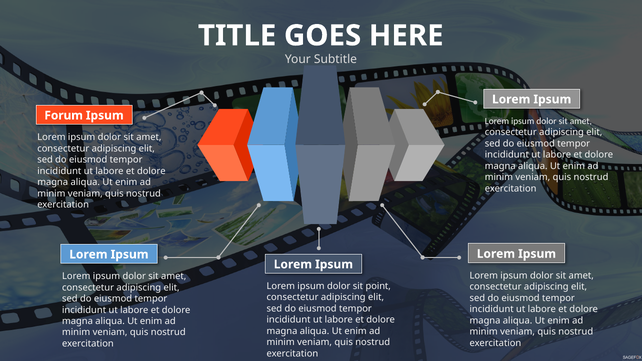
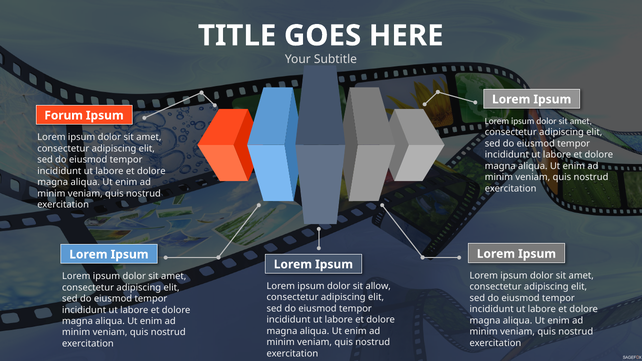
point: point -> allow (378, 286)
